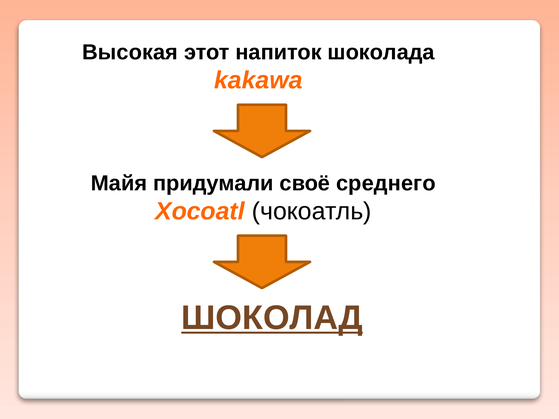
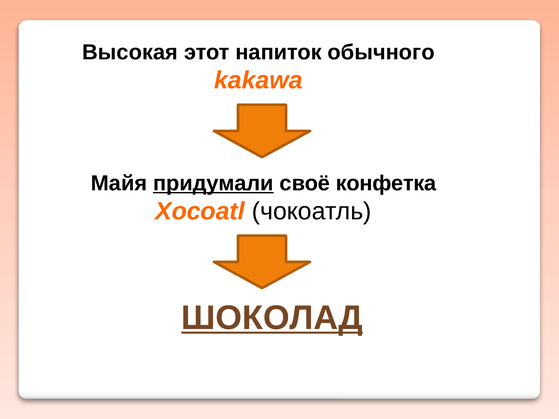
шоколада: шоколада -> обычного (381, 52)
придумали underline: none -> present (213, 183)
среднего: среднего -> конфетка (386, 183)
